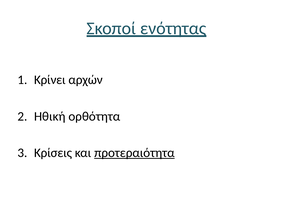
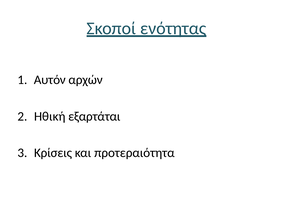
Κρίνει: Κρίνει -> Αυτόν (50, 80)
ορθότητα: ορθότητα -> εξαρτάται (94, 116)
προτεραιότητα underline: present -> none (134, 153)
